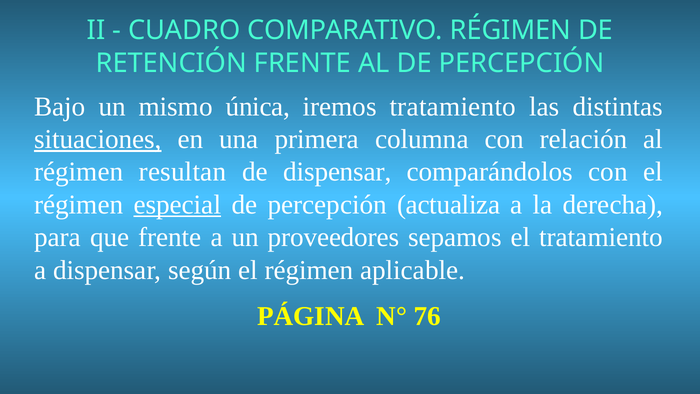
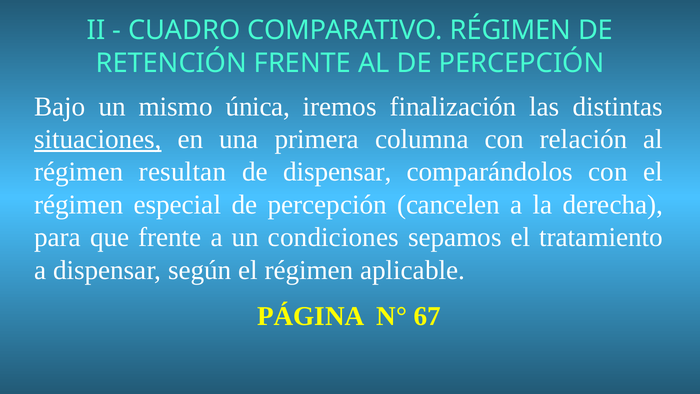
iremos tratamiento: tratamiento -> finalización (453, 106)
especial underline: present -> none (177, 205)
actualiza: actualiza -> cancelen (449, 205)
proveedores: proveedores -> condiciones (333, 237)
76: 76 -> 67 (427, 316)
